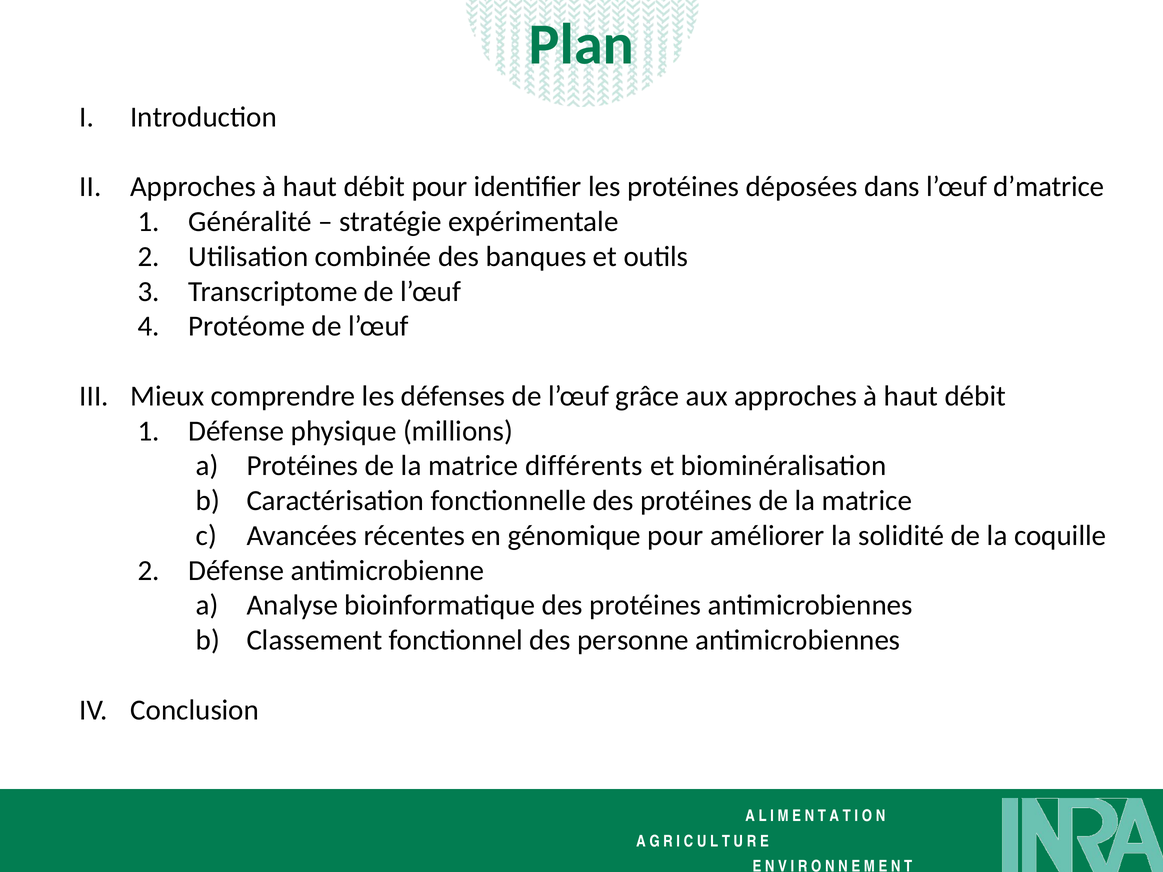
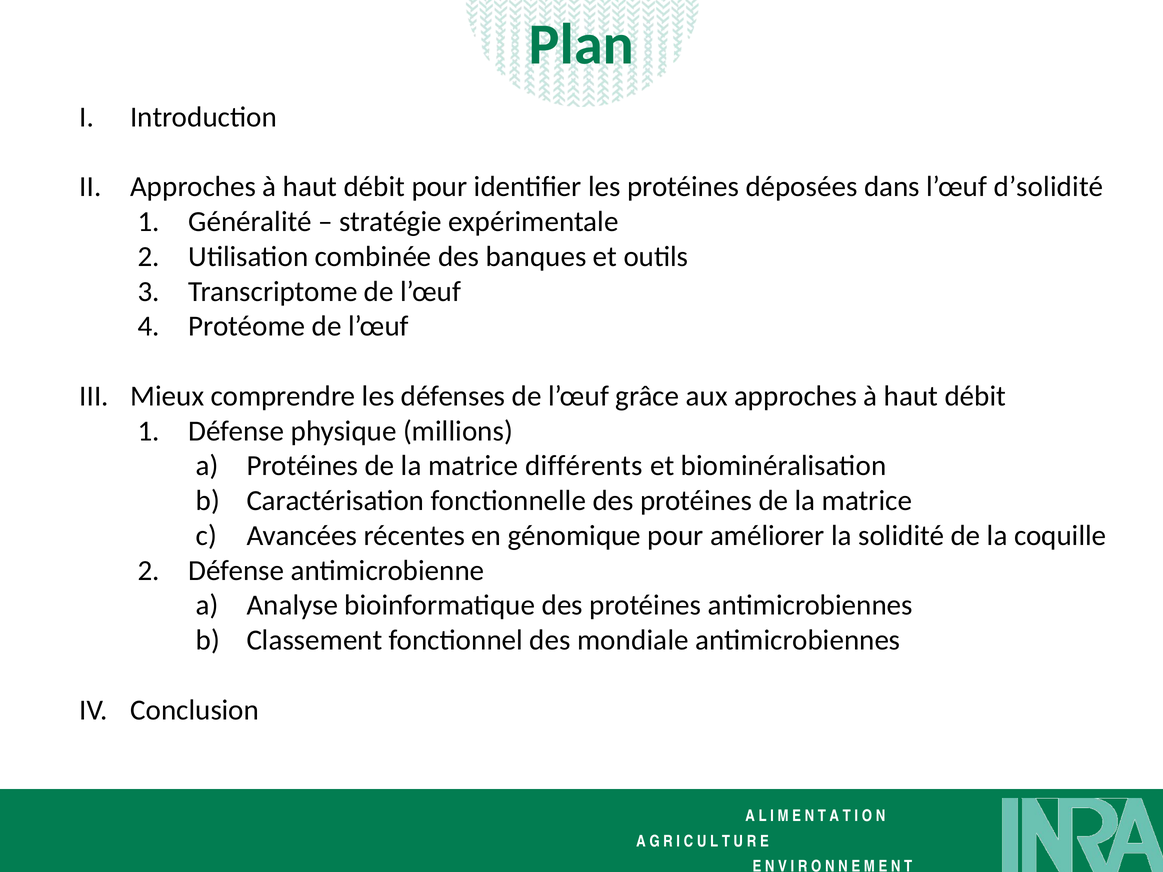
d’matrice: d’matrice -> d’solidité (1048, 187)
personne: personne -> mondiale (633, 640)
